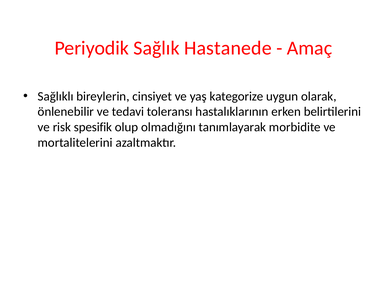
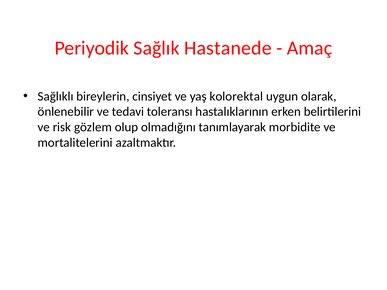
kategorize: kategorize -> kolorektal (236, 96)
spesifik: spesifik -> gözlem (93, 127)
